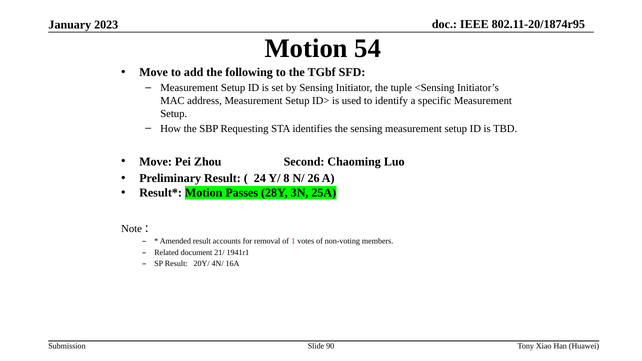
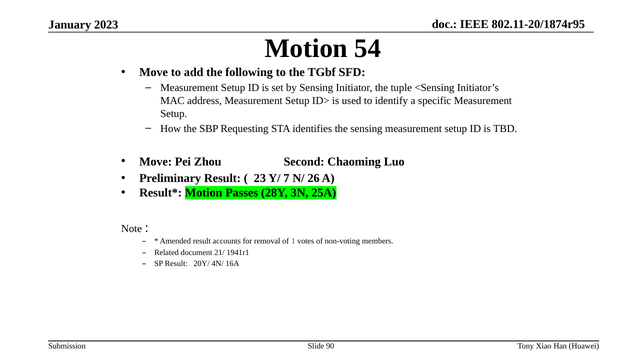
24: 24 -> 23 (260, 178)
8: 8 -> 7 (286, 178)
